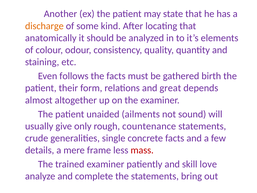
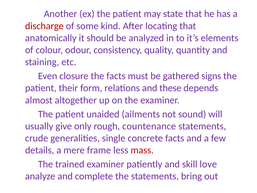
discharge colour: orange -> red (44, 26)
follows: follows -> closure (74, 76)
birth: birth -> signs (211, 76)
great: great -> these (170, 88)
